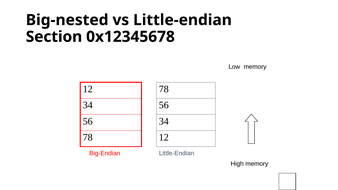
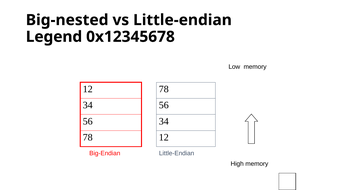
Section: Section -> Legend (54, 37)
